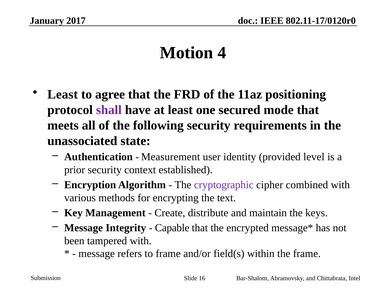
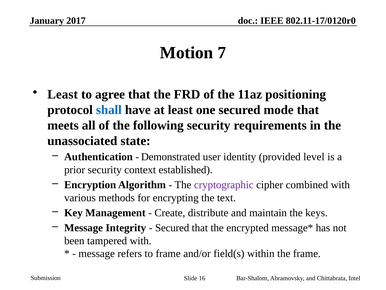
4: 4 -> 7 (222, 53)
shall colour: purple -> blue (109, 110)
Measurement: Measurement -> Demonstrated (171, 157)
Capable: Capable -> Secured (172, 227)
